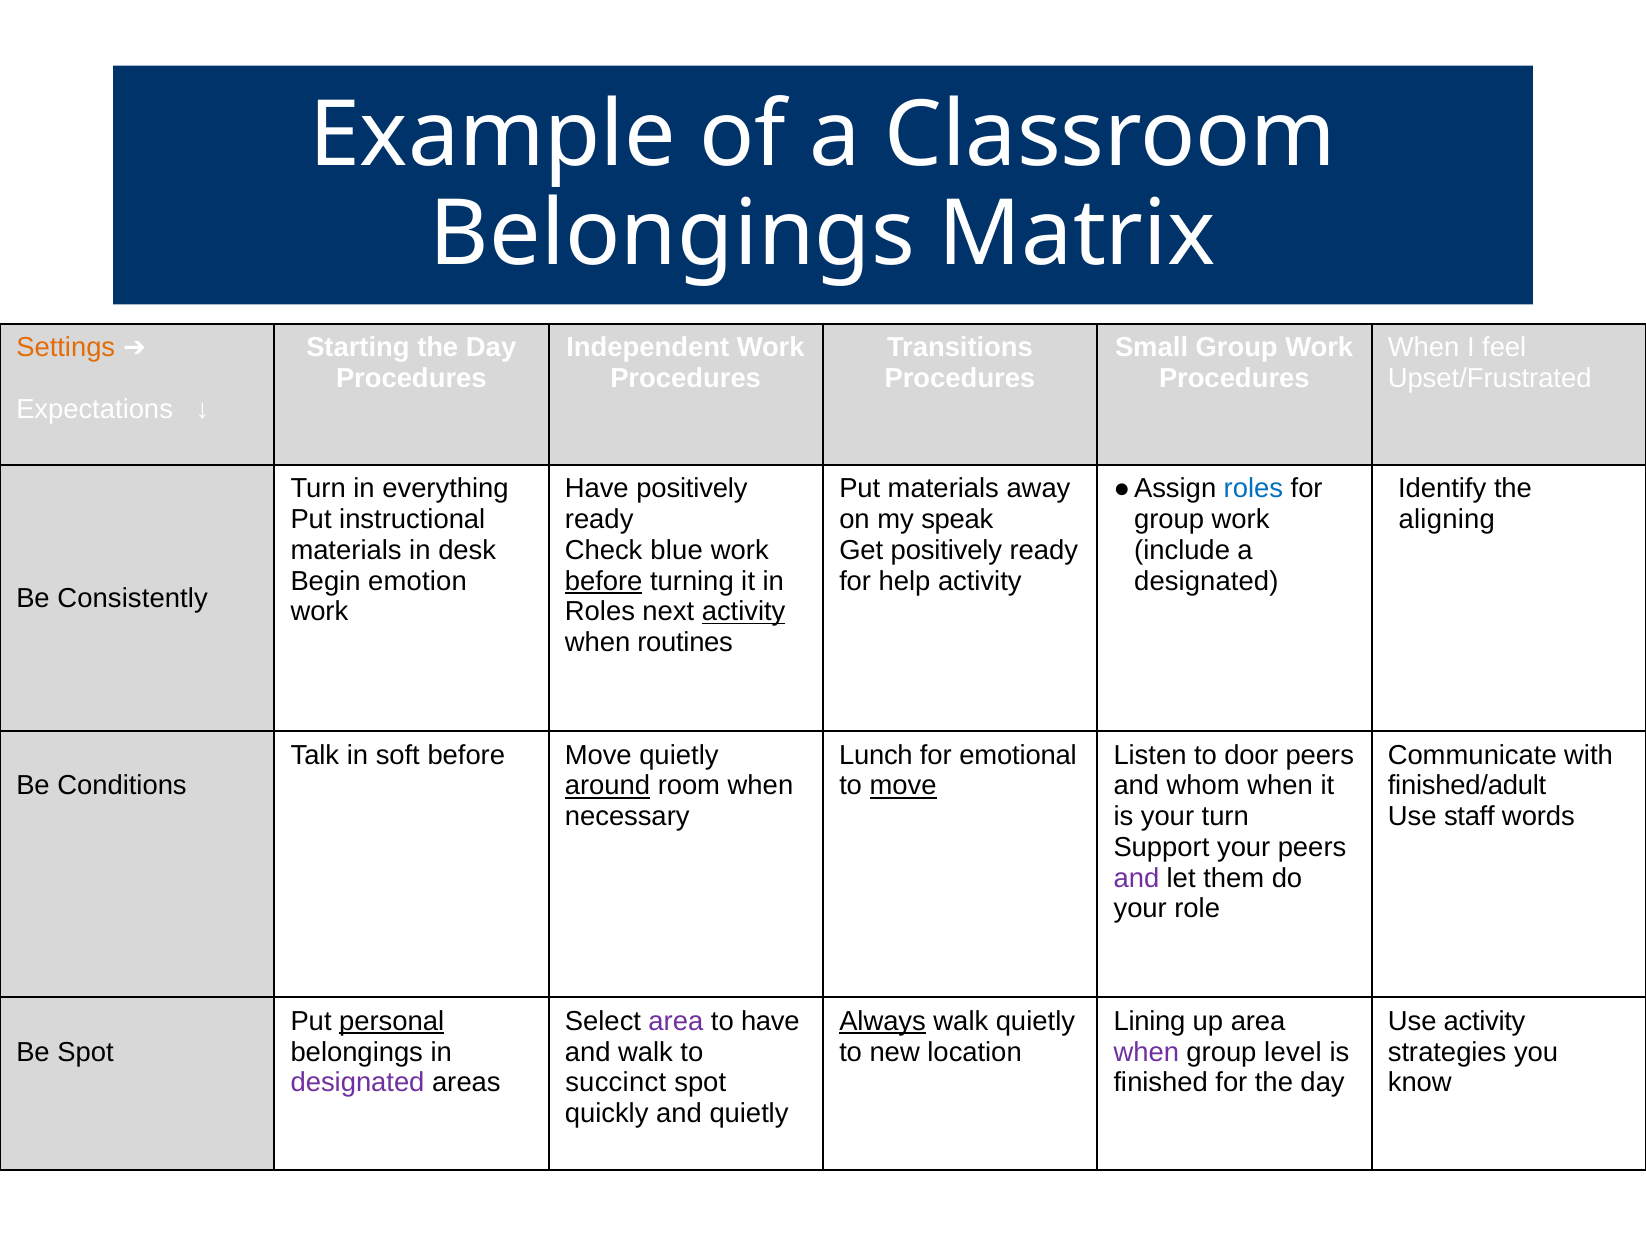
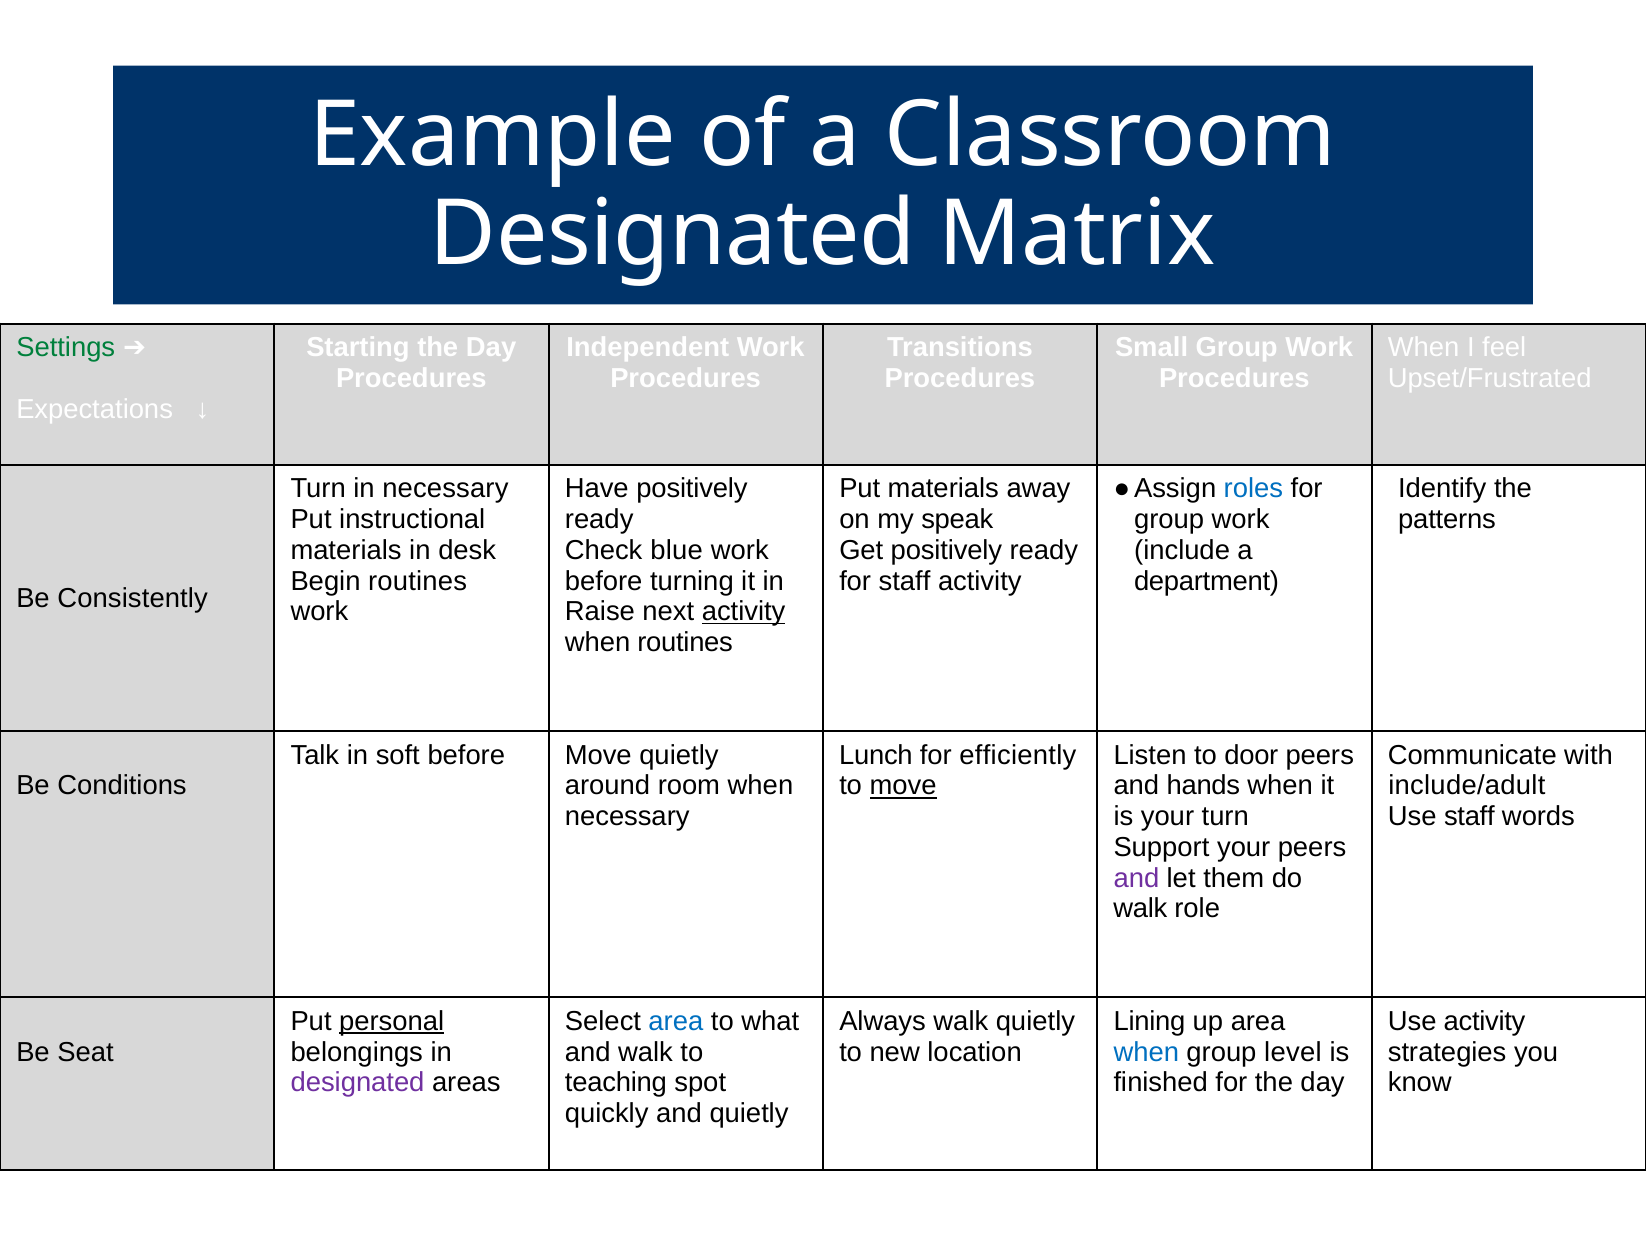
Belongings: Belongings -> Designated (673, 234)
Settings colour: orange -> green (66, 348)
in everything: everything -> necessary (445, 489)
aligning: aligning -> patterns (1447, 519)
Begin emotion: emotion -> routines (418, 581)
before underline: present -> none (604, 581)
for help: help -> staff (905, 581)
designated: designated -> department (1207, 581)
Roles: Roles -> Raise (600, 612)
emotional: emotional -> efficiently (1018, 755)
around underline: present -> none (608, 786)
whom: whom -> hands (1203, 786)
finished/adult: finished/adult -> include/adult (1467, 786)
your: your -> walk (1140, 908)
area colour: purple -> blue (676, 1021)
to have: have -> what (770, 1021)
Always underline: present -> none (883, 1021)
Be Spot: Spot -> Seat (86, 1052)
when colour: purple -> blue (1146, 1052)
succinct: succinct -> teaching (616, 1082)
